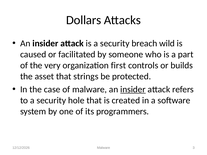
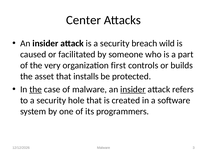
Dollars: Dollars -> Center (84, 20)
strings: strings -> installs (86, 77)
the underline: none -> present (36, 89)
